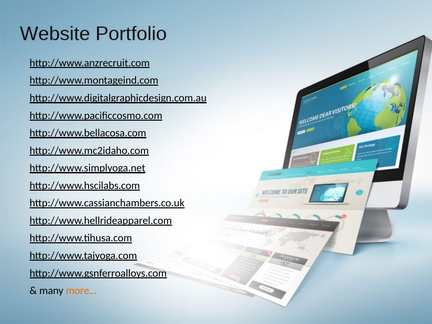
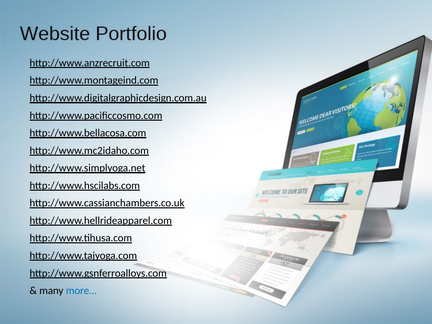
more… colour: orange -> blue (81, 291)
